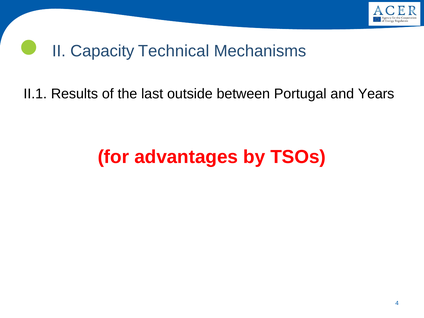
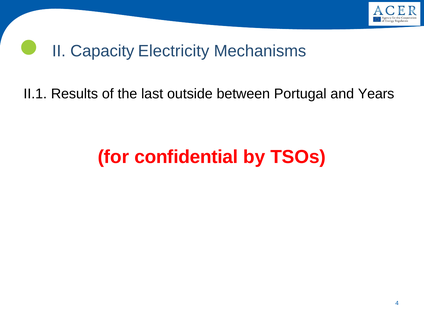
Technical: Technical -> Electricity (174, 51)
advantages: advantages -> confidential (186, 157)
